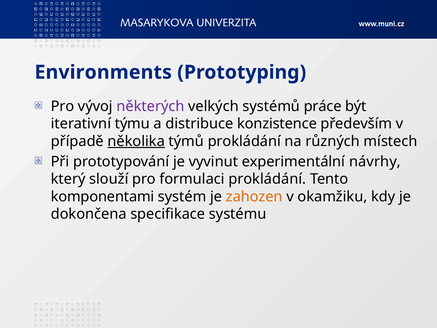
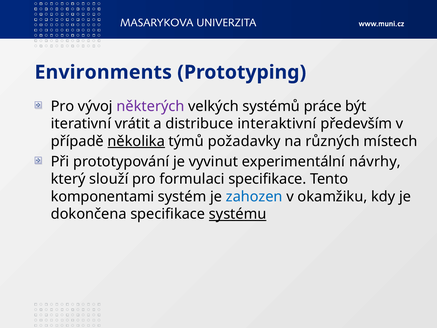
týmu: týmu -> vrátit (132, 124)
konzistence: konzistence -> interaktivní (277, 124)
týmů prokládání: prokládání -> požadavky (244, 141)
formulaci prokládání: prokládání -> specifikace (267, 179)
zahozen colour: orange -> blue (254, 197)
systému underline: none -> present (238, 214)
